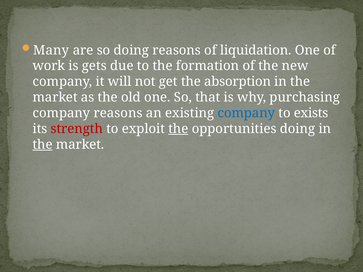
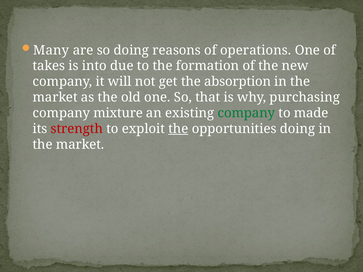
liquidation: liquidation -> operations (256, 50)
work: work -> takes (49, 66)
gets: gets -> into (94, 66)
company reasons: reasons -> mixture (118, 113)
company colour: blue -> green (246, 113)
exists: exists -> made (311, 113)
the underline: present -> none (43, 145)
